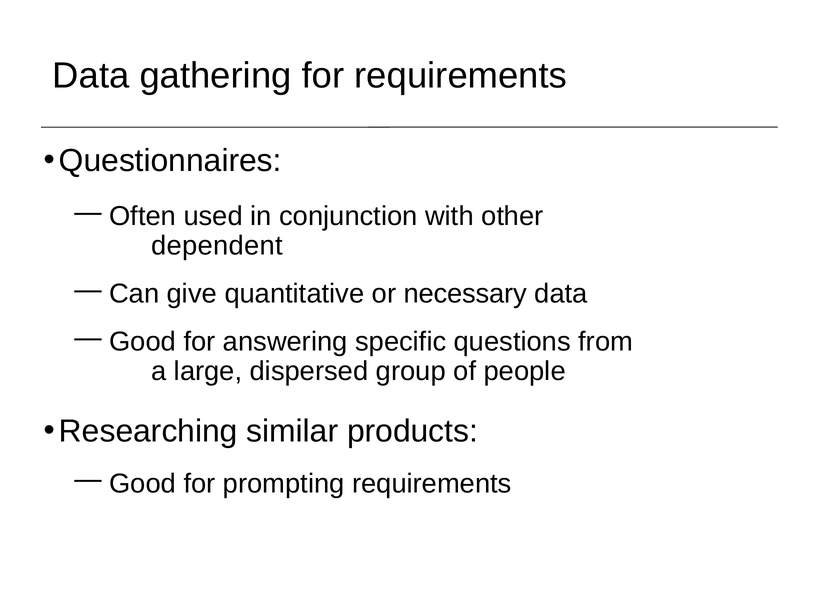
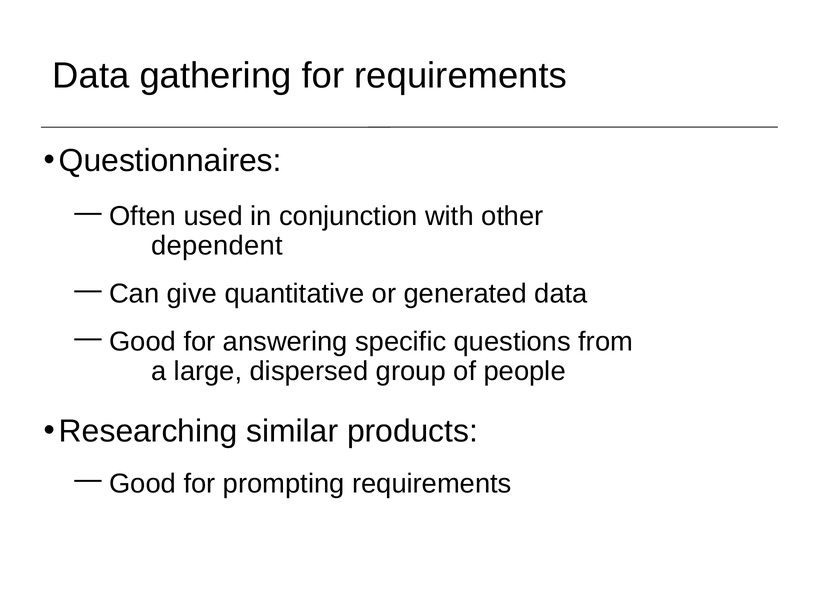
necessary: necessary -> generated (465, 294)
